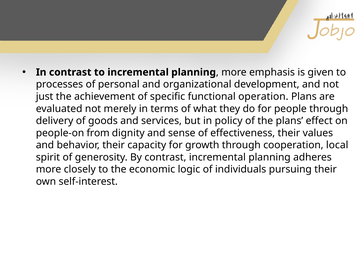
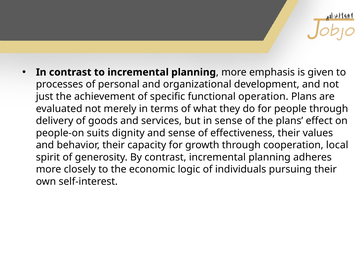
in policy: policy -> sense (229, 121)
from: from -> suits (98, 133)
